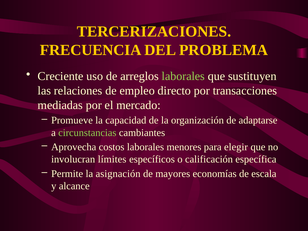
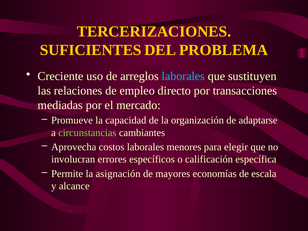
FRECUENCIA: FRECUENCIA -> SUFICIENTES (91, 50)
laborales colour: light green -> light blue (183, 76)
límites: límites -> errores (112, 159)
